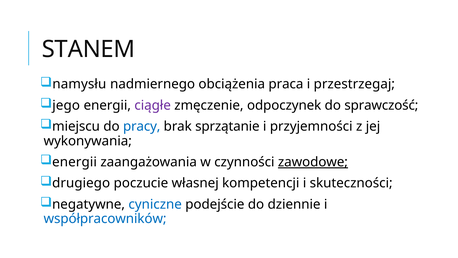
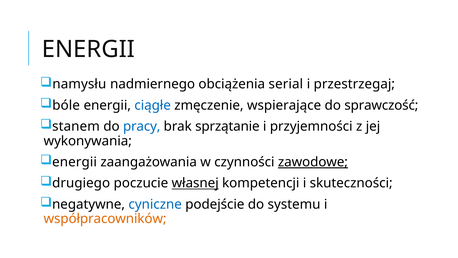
STANEM: STANEM -> ENERGII (88, 49)
praca: praca -> serial (286, 84)
jego: jego -> bóle (66, 105)
ciągłe colour: purple -> blue (153, 105)
odpoczynek: odpoczynek -> wspierające (284, 105)
miejscu: miejscu -> stanem (76, 126)
własnej underline: none -> present (195, 183)
dziennie: dziennie -> systemu (294, 204)
współpracowników colour: blue -> orange (105, 219)
